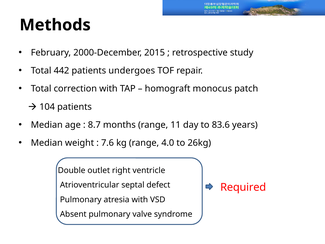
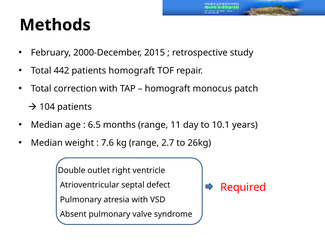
patients undergoes: undergoes -> homograft (132, 71)
8.7: 8.7 -> 6.5 (94, 125)
83.6: 83.6 -> 10.1 (221, 125)
4.0: 4.0 -> 2.7 (168, 143)
